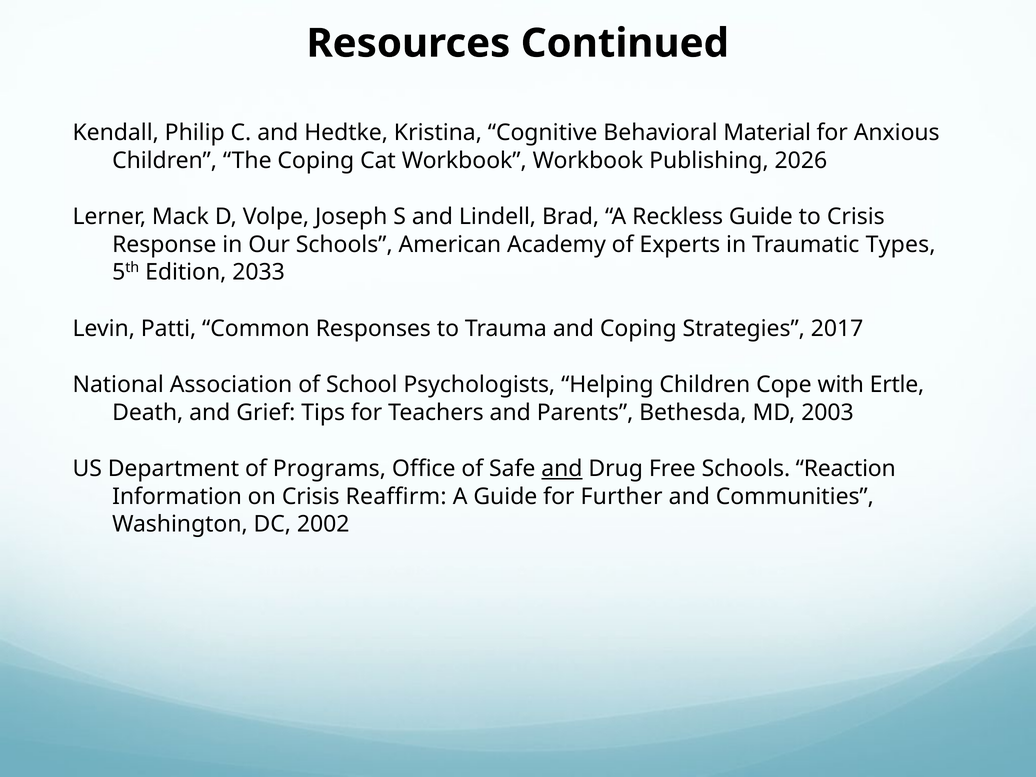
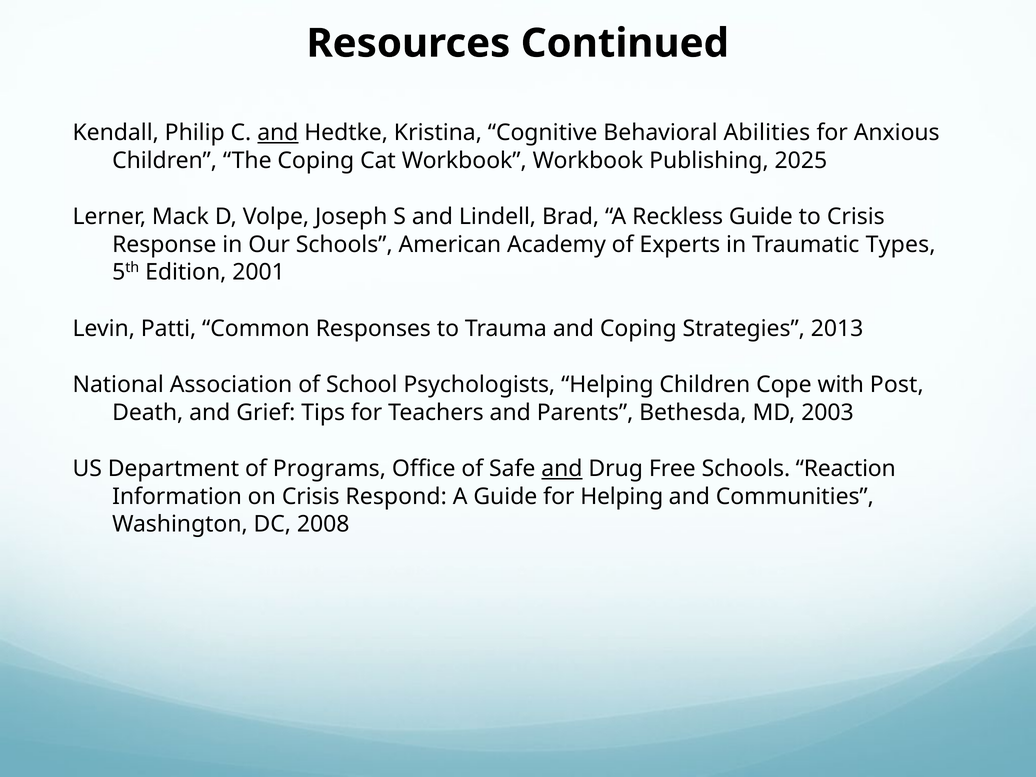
and underline: none -> present (278, 133)
Material: Material -> Abilities (767, 133)
2026: 2026 -> 2025 (801, 160)
2033: 2033 -> 2001 (259, 272)
2017: 2017 -> 2013 (837, 328)
Ertle: Ertle -> Post (897, 385)
Reaffirm: Reaffirm -> Respond (396, 497)
for Further: Further -> Helping (622, 497)
2002: 2002 -> 2008 (323, 524)
